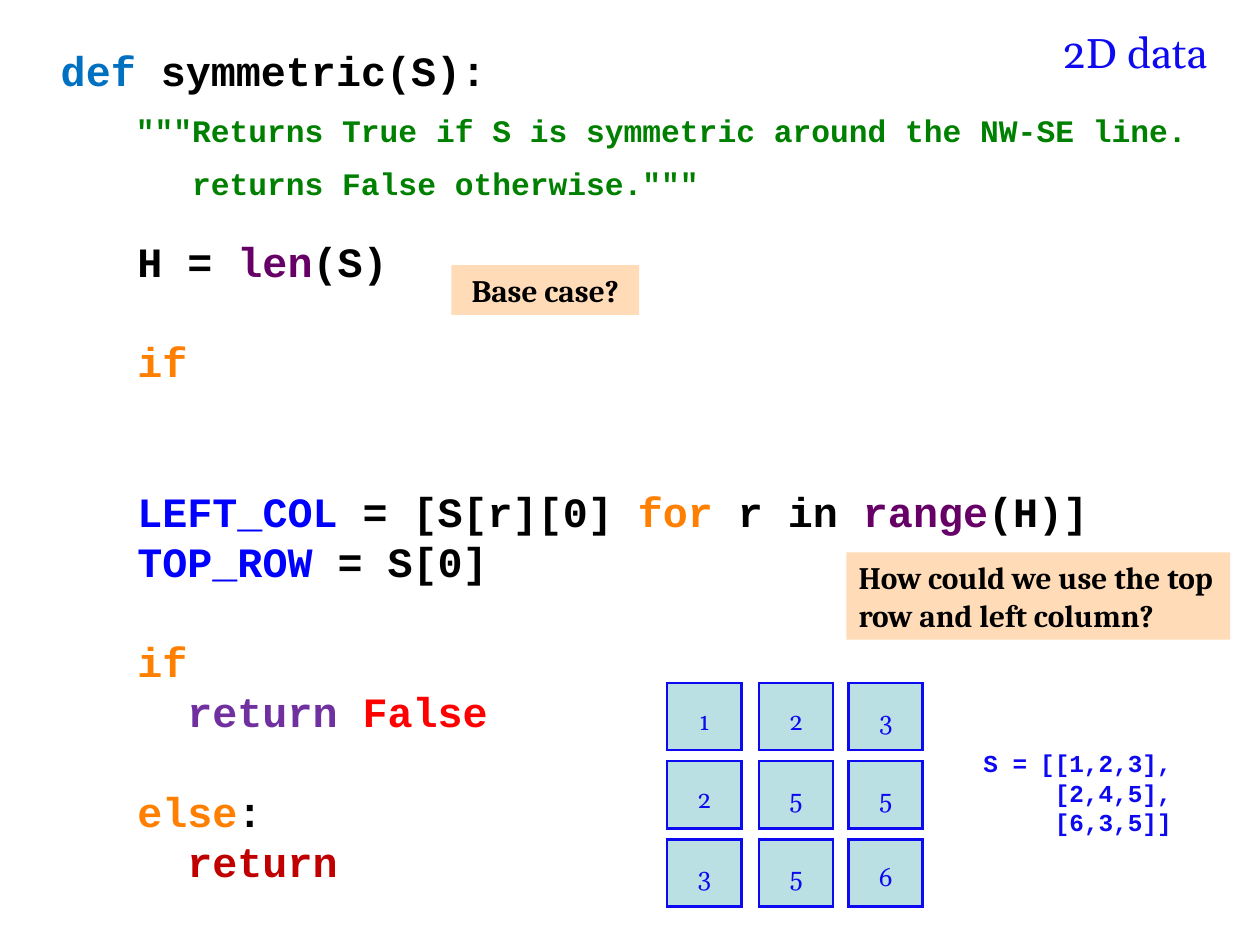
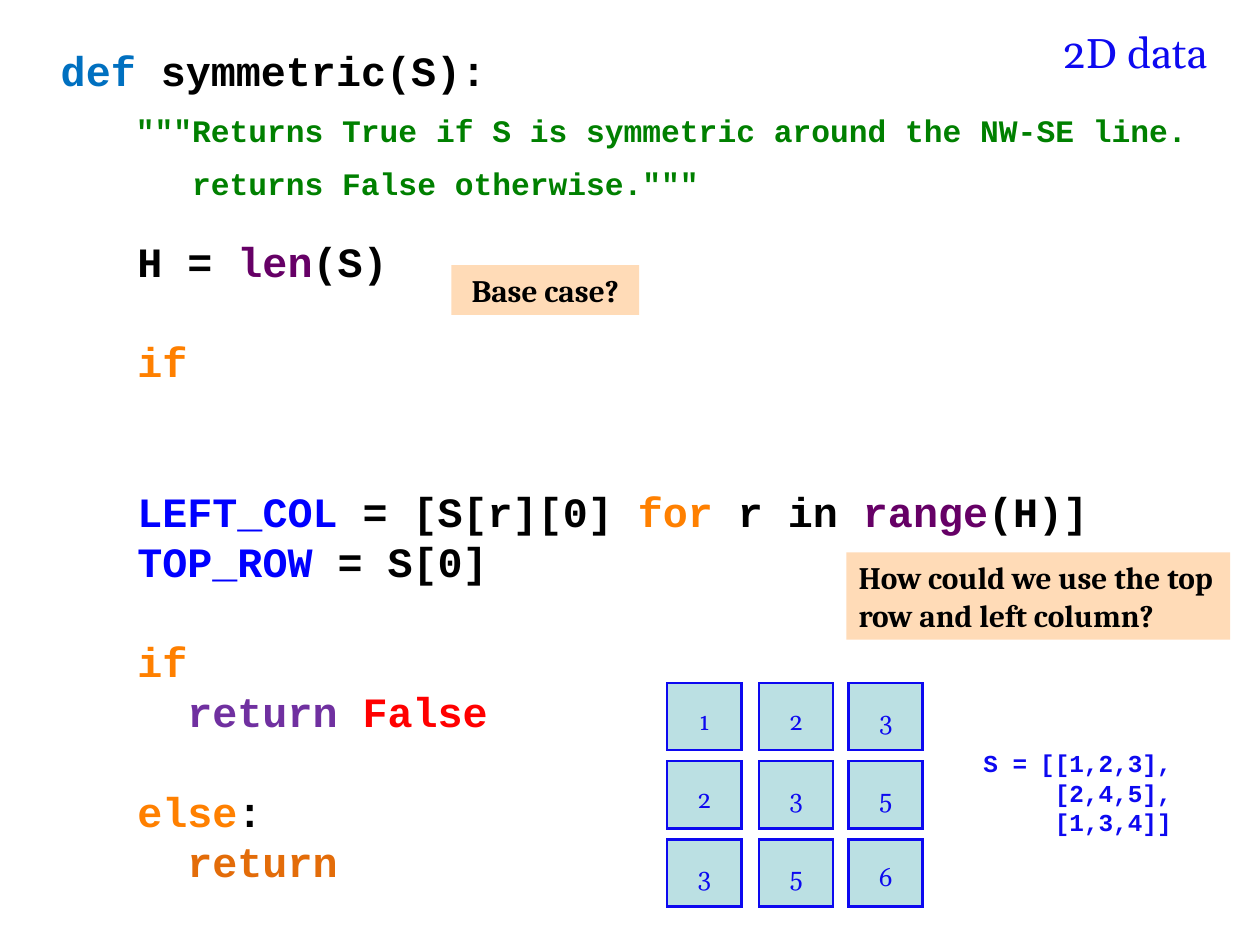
5: 5 -> 3 (796, 801)
6,3,5: 6,3,5 -> 1,3,4 (1113, 824)
return colour: red -> orange (262, 864)
